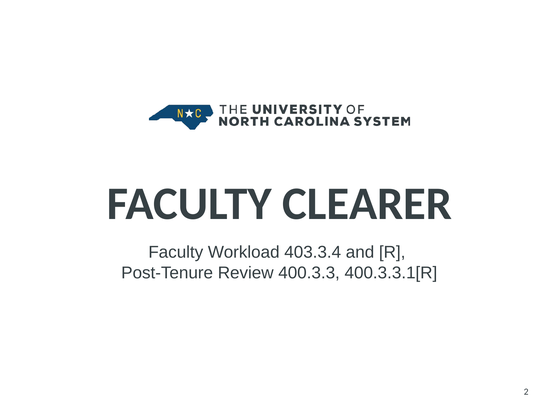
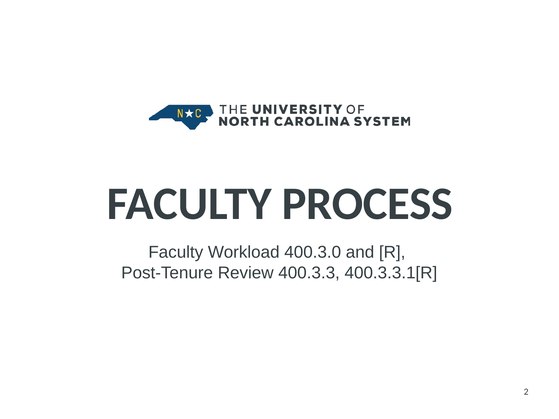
CLEARER: CLEARER -> PROCESS (367, 204)
403.3.4: 403.3.4 -> 400.3.0 (313, 252)
